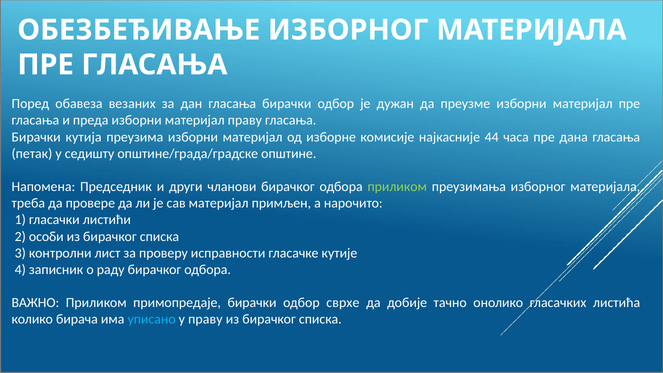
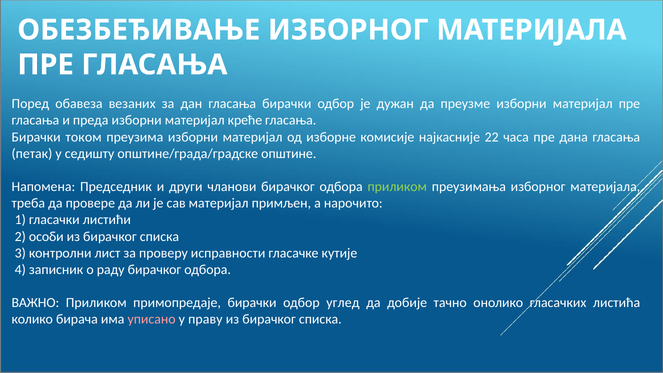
материјал праву: праву -> креће (245, 120)
кутија: кутија -> током (84, 137)
44: 44 -> 22 (492, 137)
сврхе: сврхе -> углед (343, 303)
уписано colour: light blue -> pink (152, 319)
